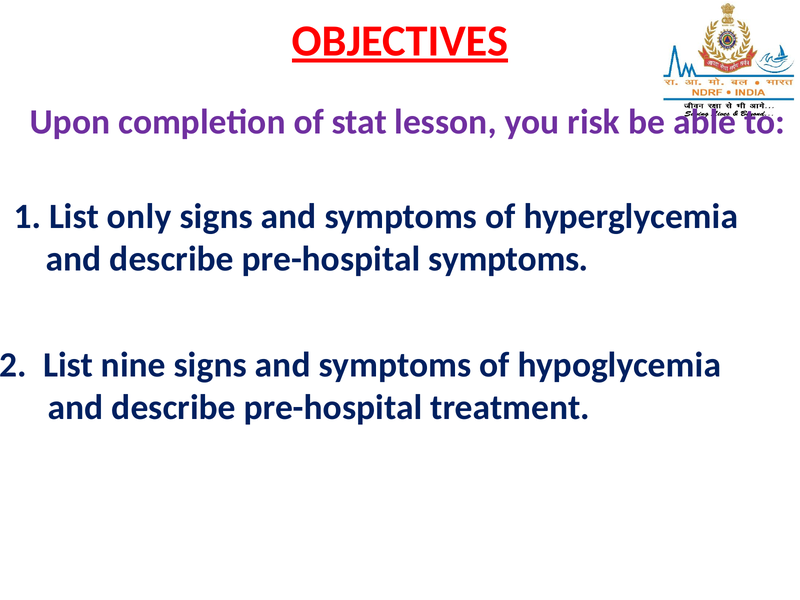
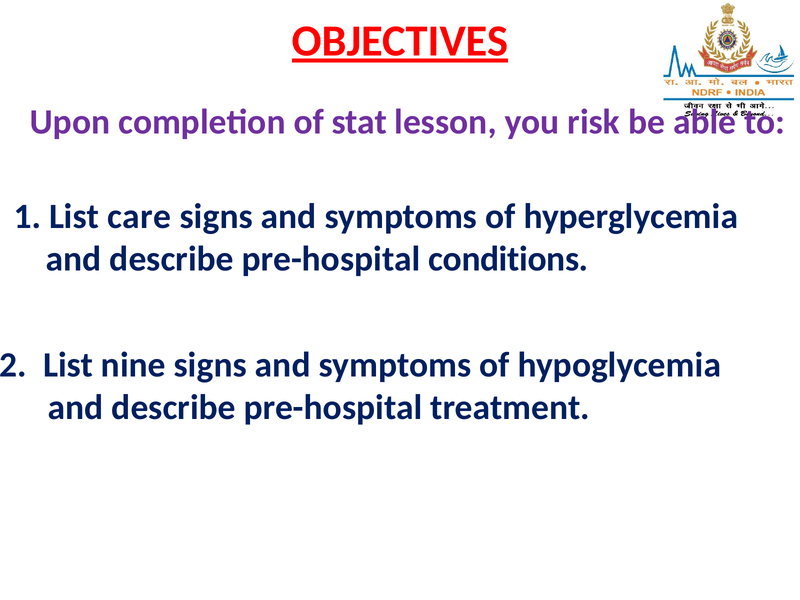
only: only -> care (139, 217)
pre-hospital symptoms: symptoms -> conditions (508, 259)
